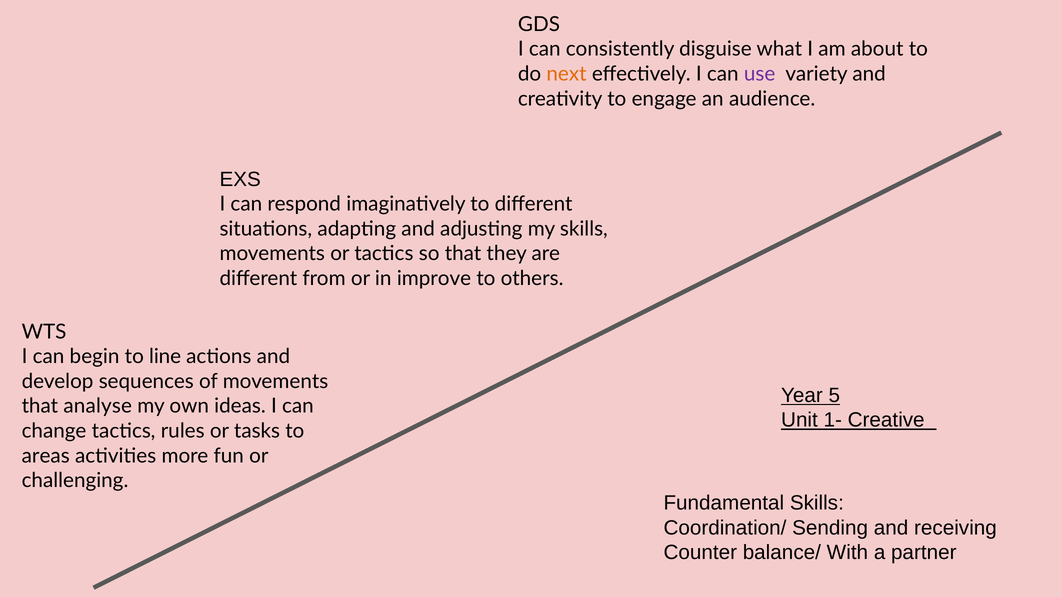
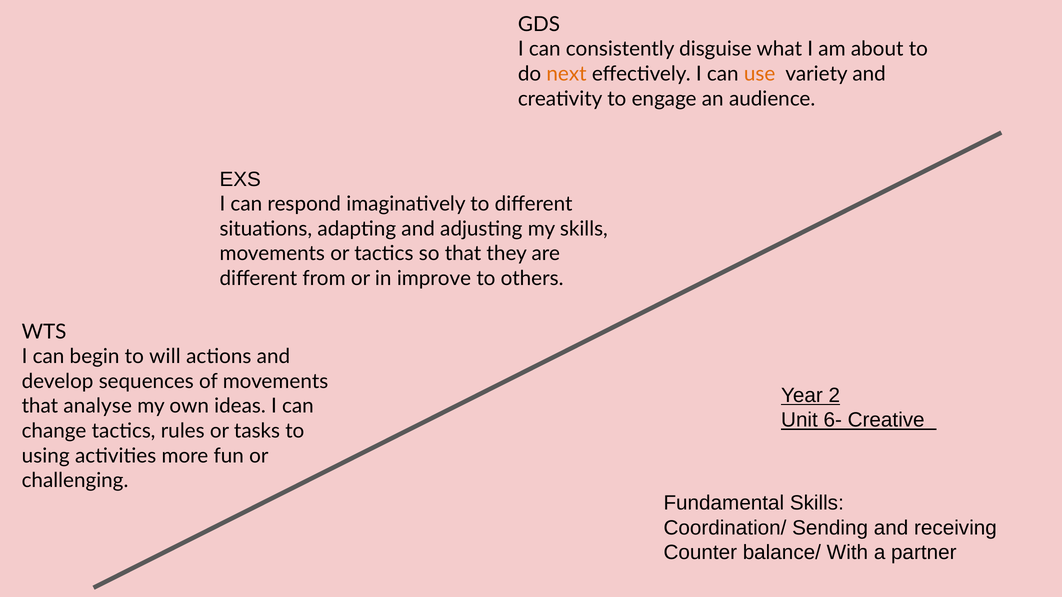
use colour: purple -> orange (760, 74)
line: line -> will (165, 357)
5: 5 -> 2 (834, 396)
1-: 1- -> 6- (833, 420)
areas: areas -> using (46, 456)
